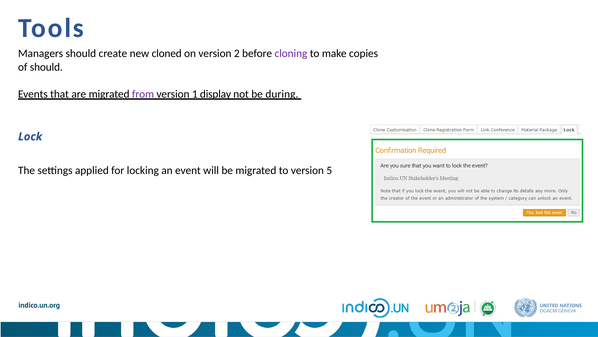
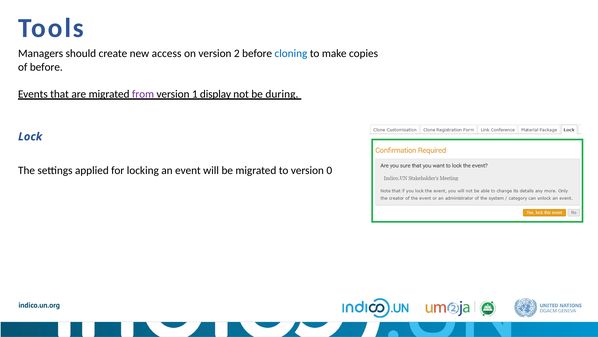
cloned: cloned -> access (167, 54)
cloning colour: purple -> blue (291, 54)
of should: should -> before (46, 67)
5: 5 -> 0 (329, 170)
